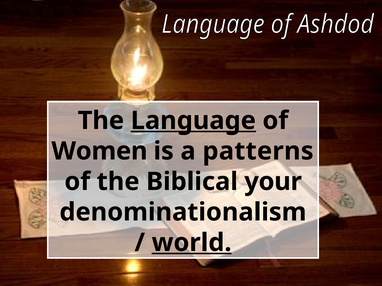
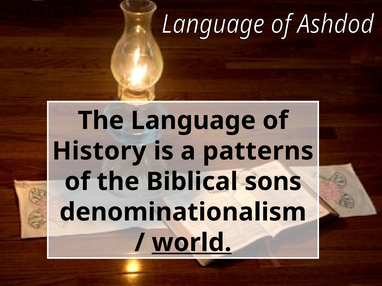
Language underline: present -> none (193, 121)
Women: Women -> History (99, 151)
your: your -> sons (273, 182)
